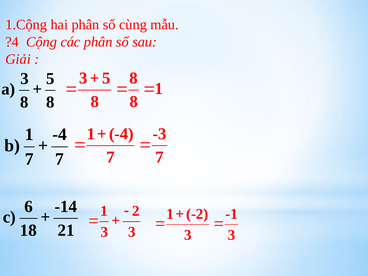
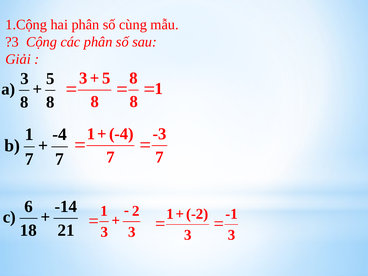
?4: ?4 -> ?3 (12, 42)
